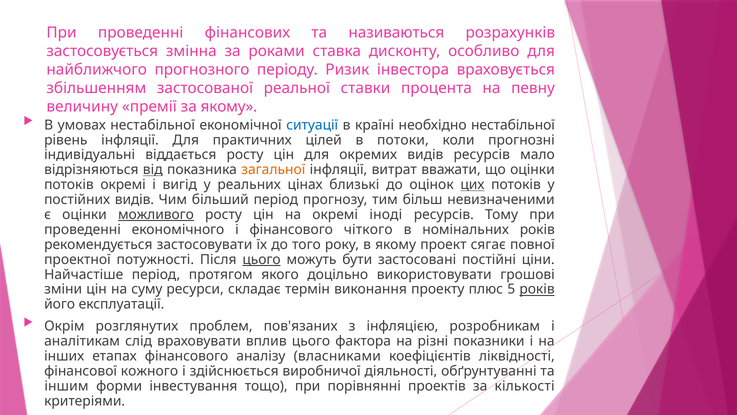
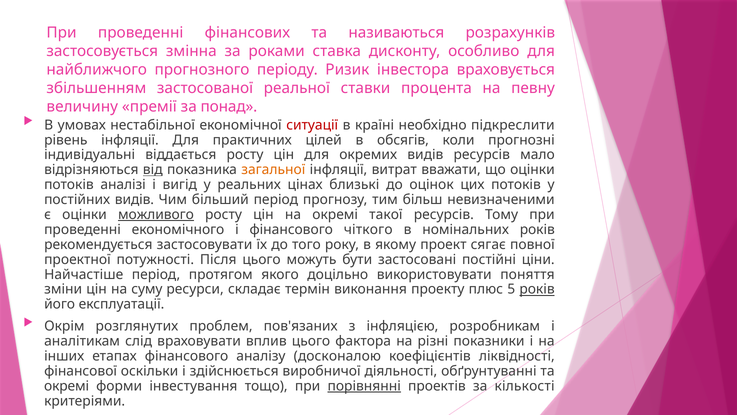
за якому: якому -> понад (229, 107)
ситуації colour: blue -> red (312, 125)
необхідно нестабільної: нестабільної -> підкреслити (513, 125)
потоки: потоки -> обсягів (403, 140)
потоків окремі: окремі -> аналізі (123, 185)
цих underline: present -> none (472, 185)
іноді: іноді -> такої (386, 214)
цього underline: present -> none (262, 259)
грошові: грошові -> поняття (527, 274)
власниками: власниками -> досконалою (337, 356)
кожного: кожного -> оскільки (150, 371)
іншим: іншим -> окремі (67, 386)
порівнянні underline: none -> present (364, 386)
